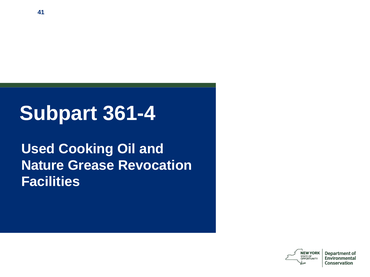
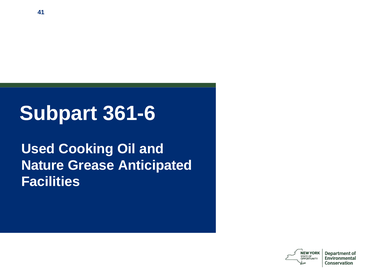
361-4: 361-4 -> 361-6 (129, 114)
Revocation: Revocation -> Anticipated (155, 166)
